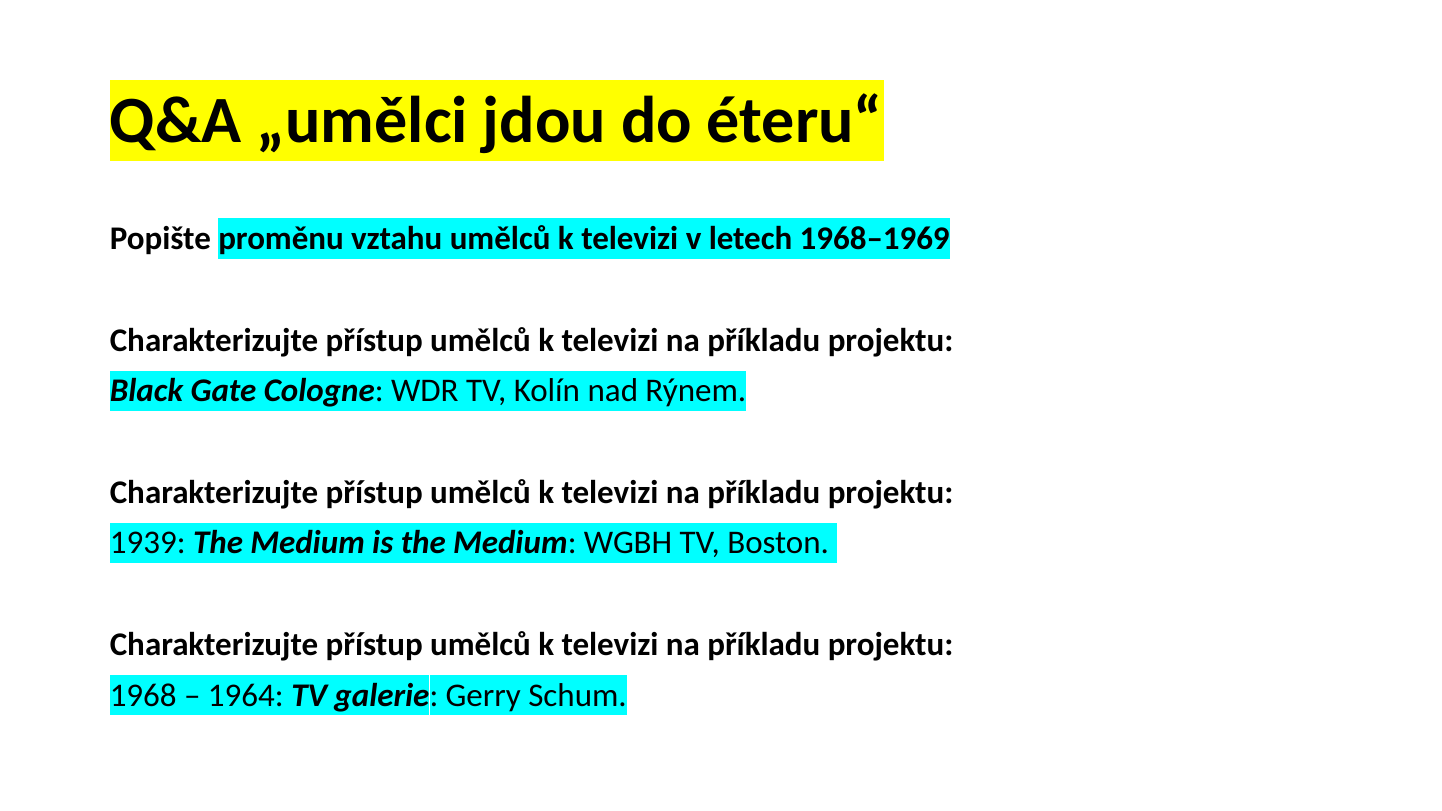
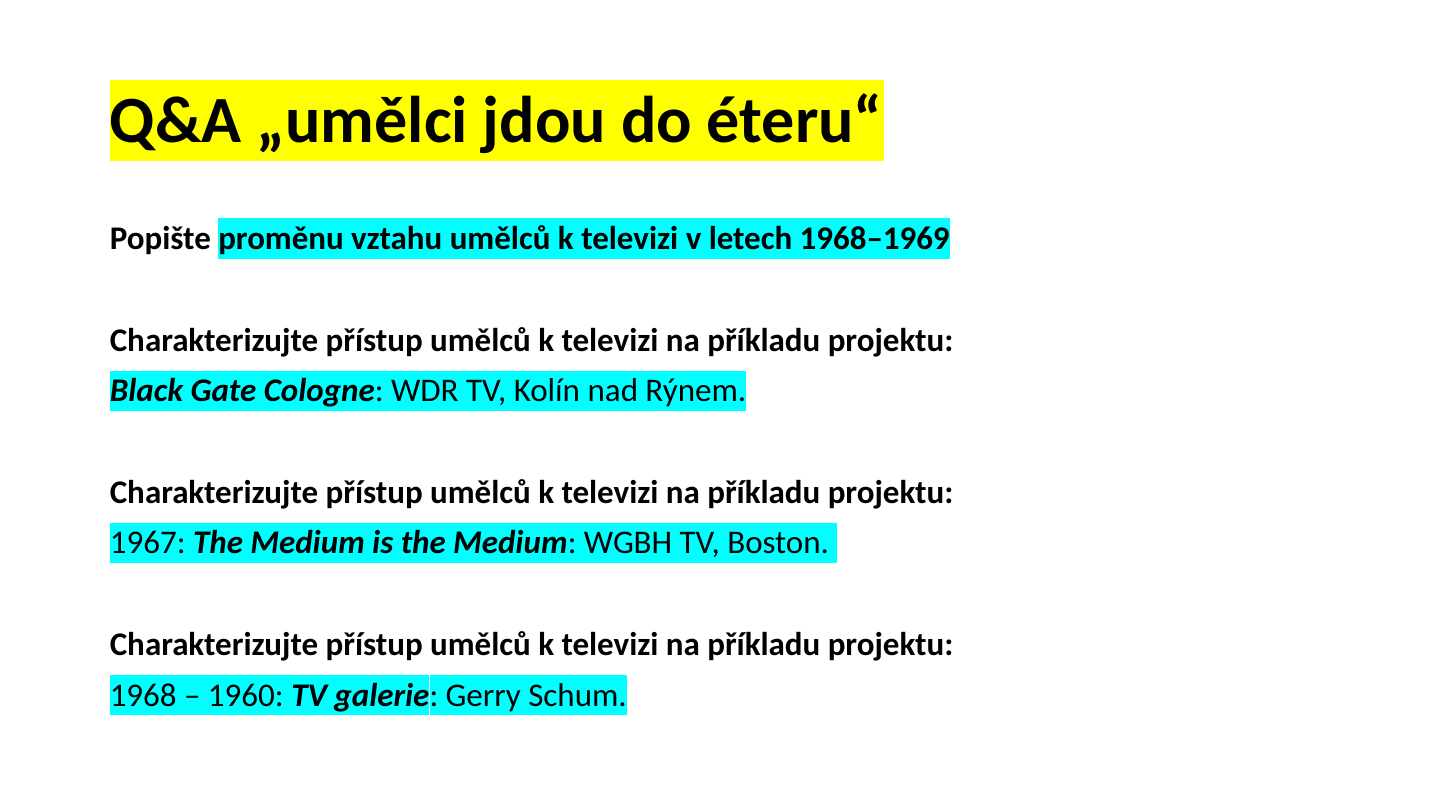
1939: 1939 -> 1967 (148, 543)
1964: 1964 -> 1960 (246, 695)
